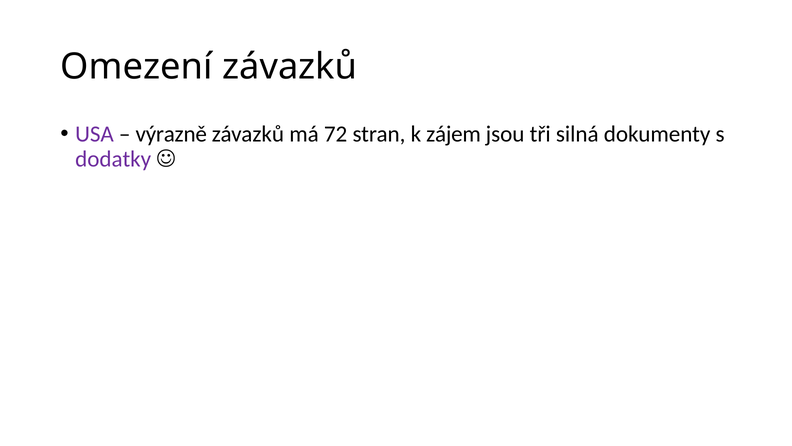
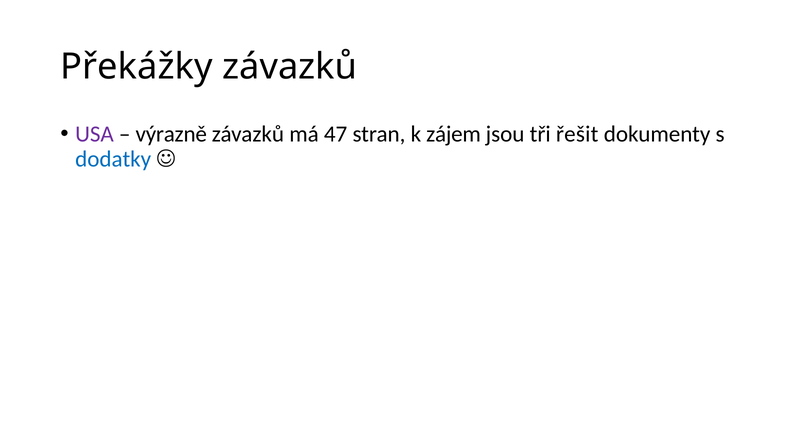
Omezení: Omezení -> Překážky (137, 67)
72: 72 -> 47 (336, 134)
silná: silná -> řešit (577, 134)
dodatky colour: purple -> blue (113, 159)
